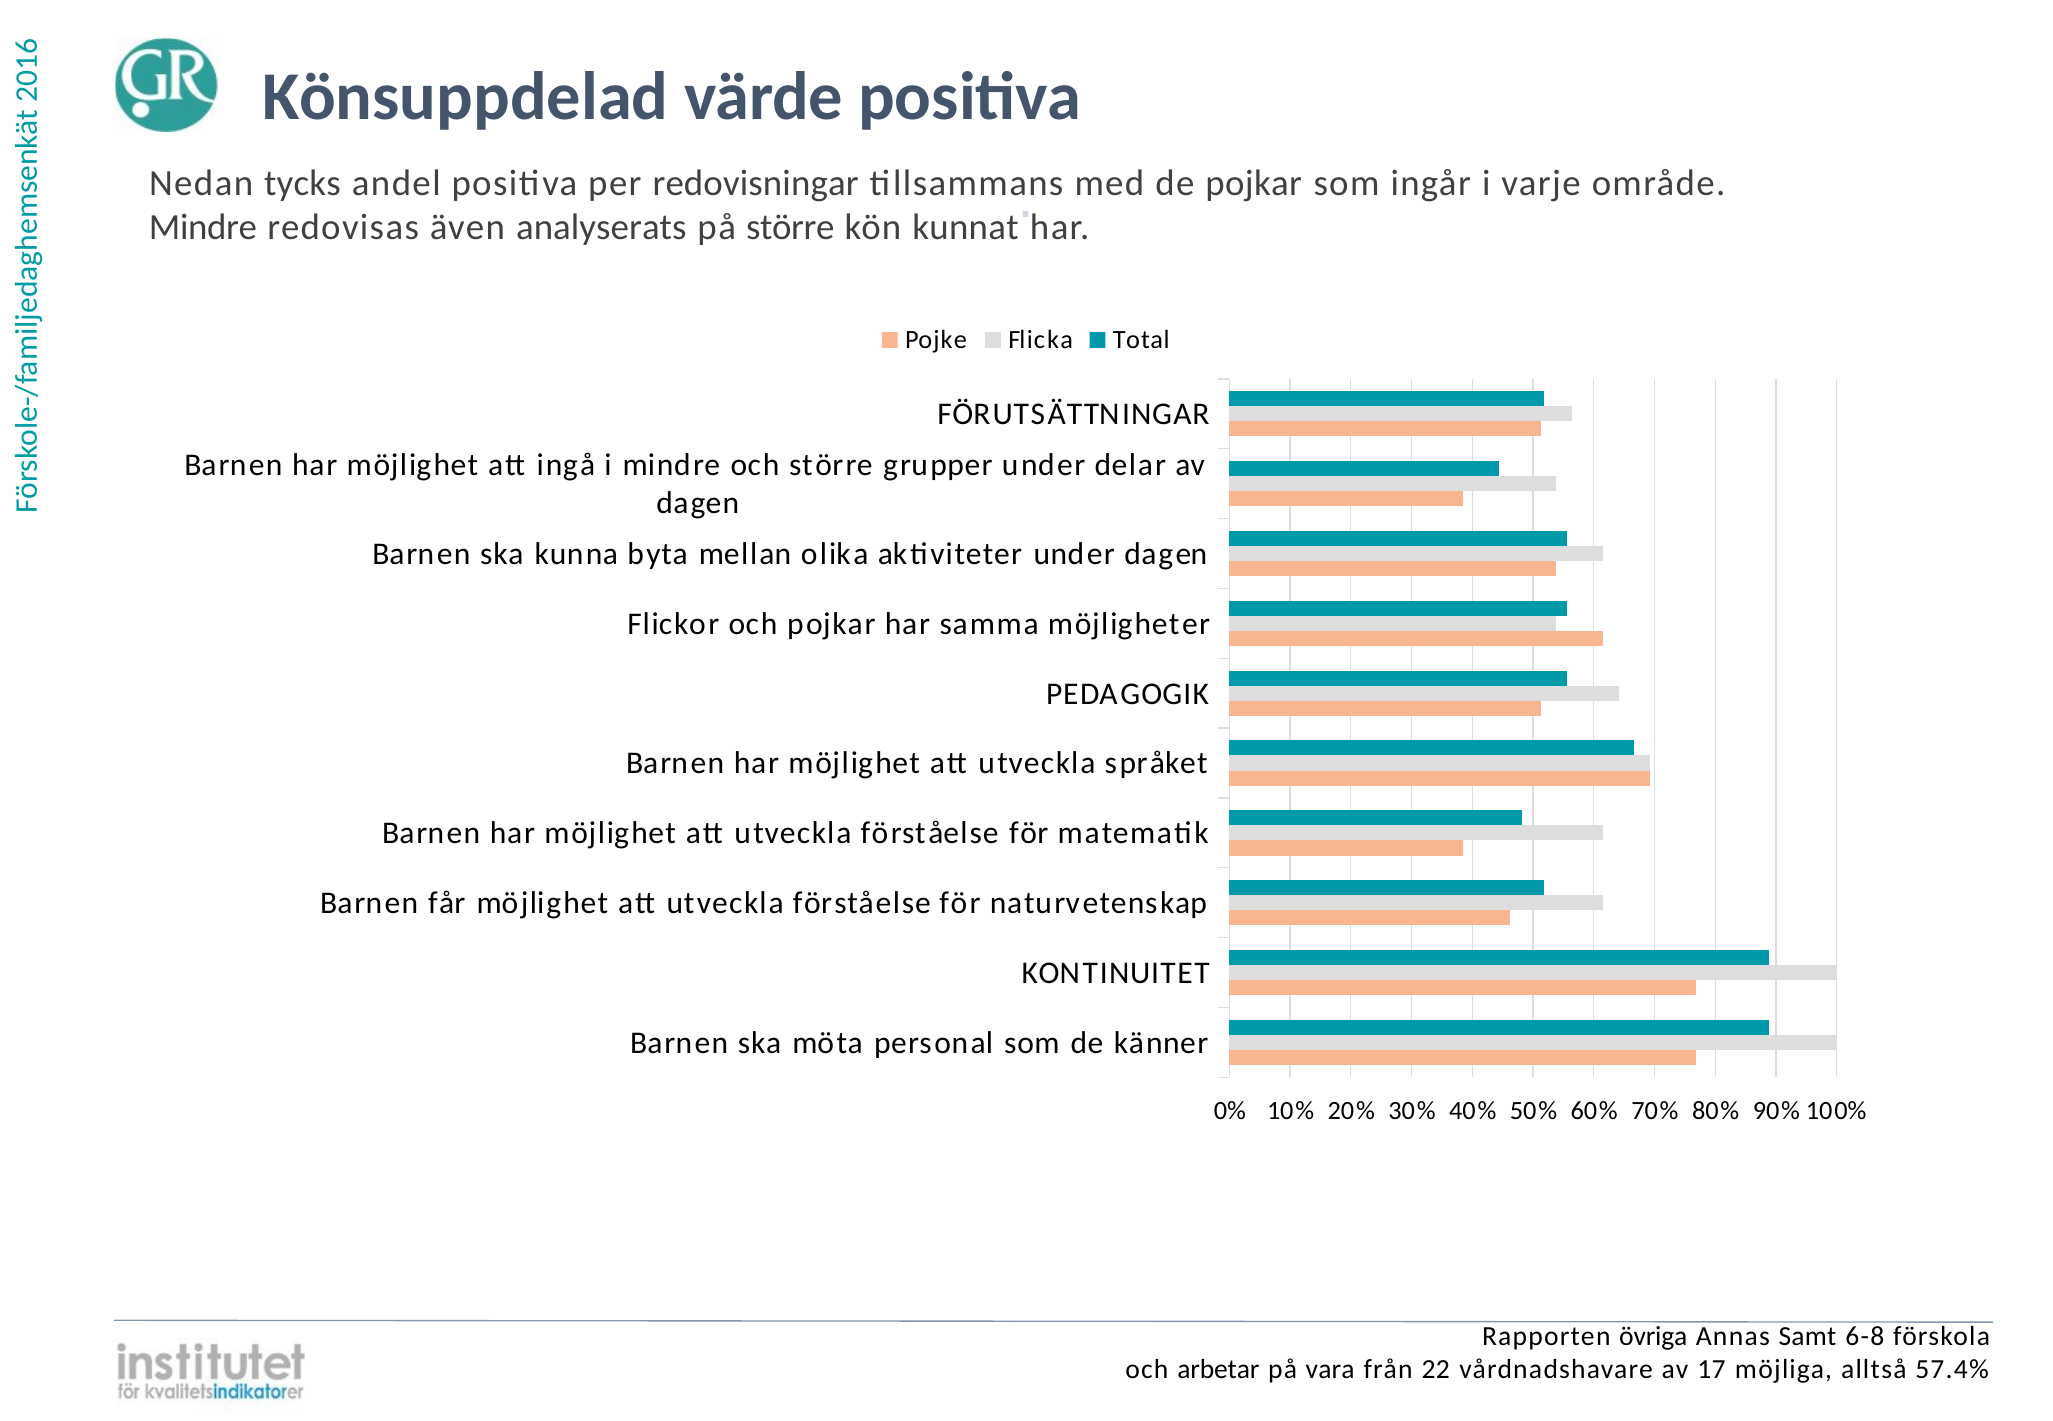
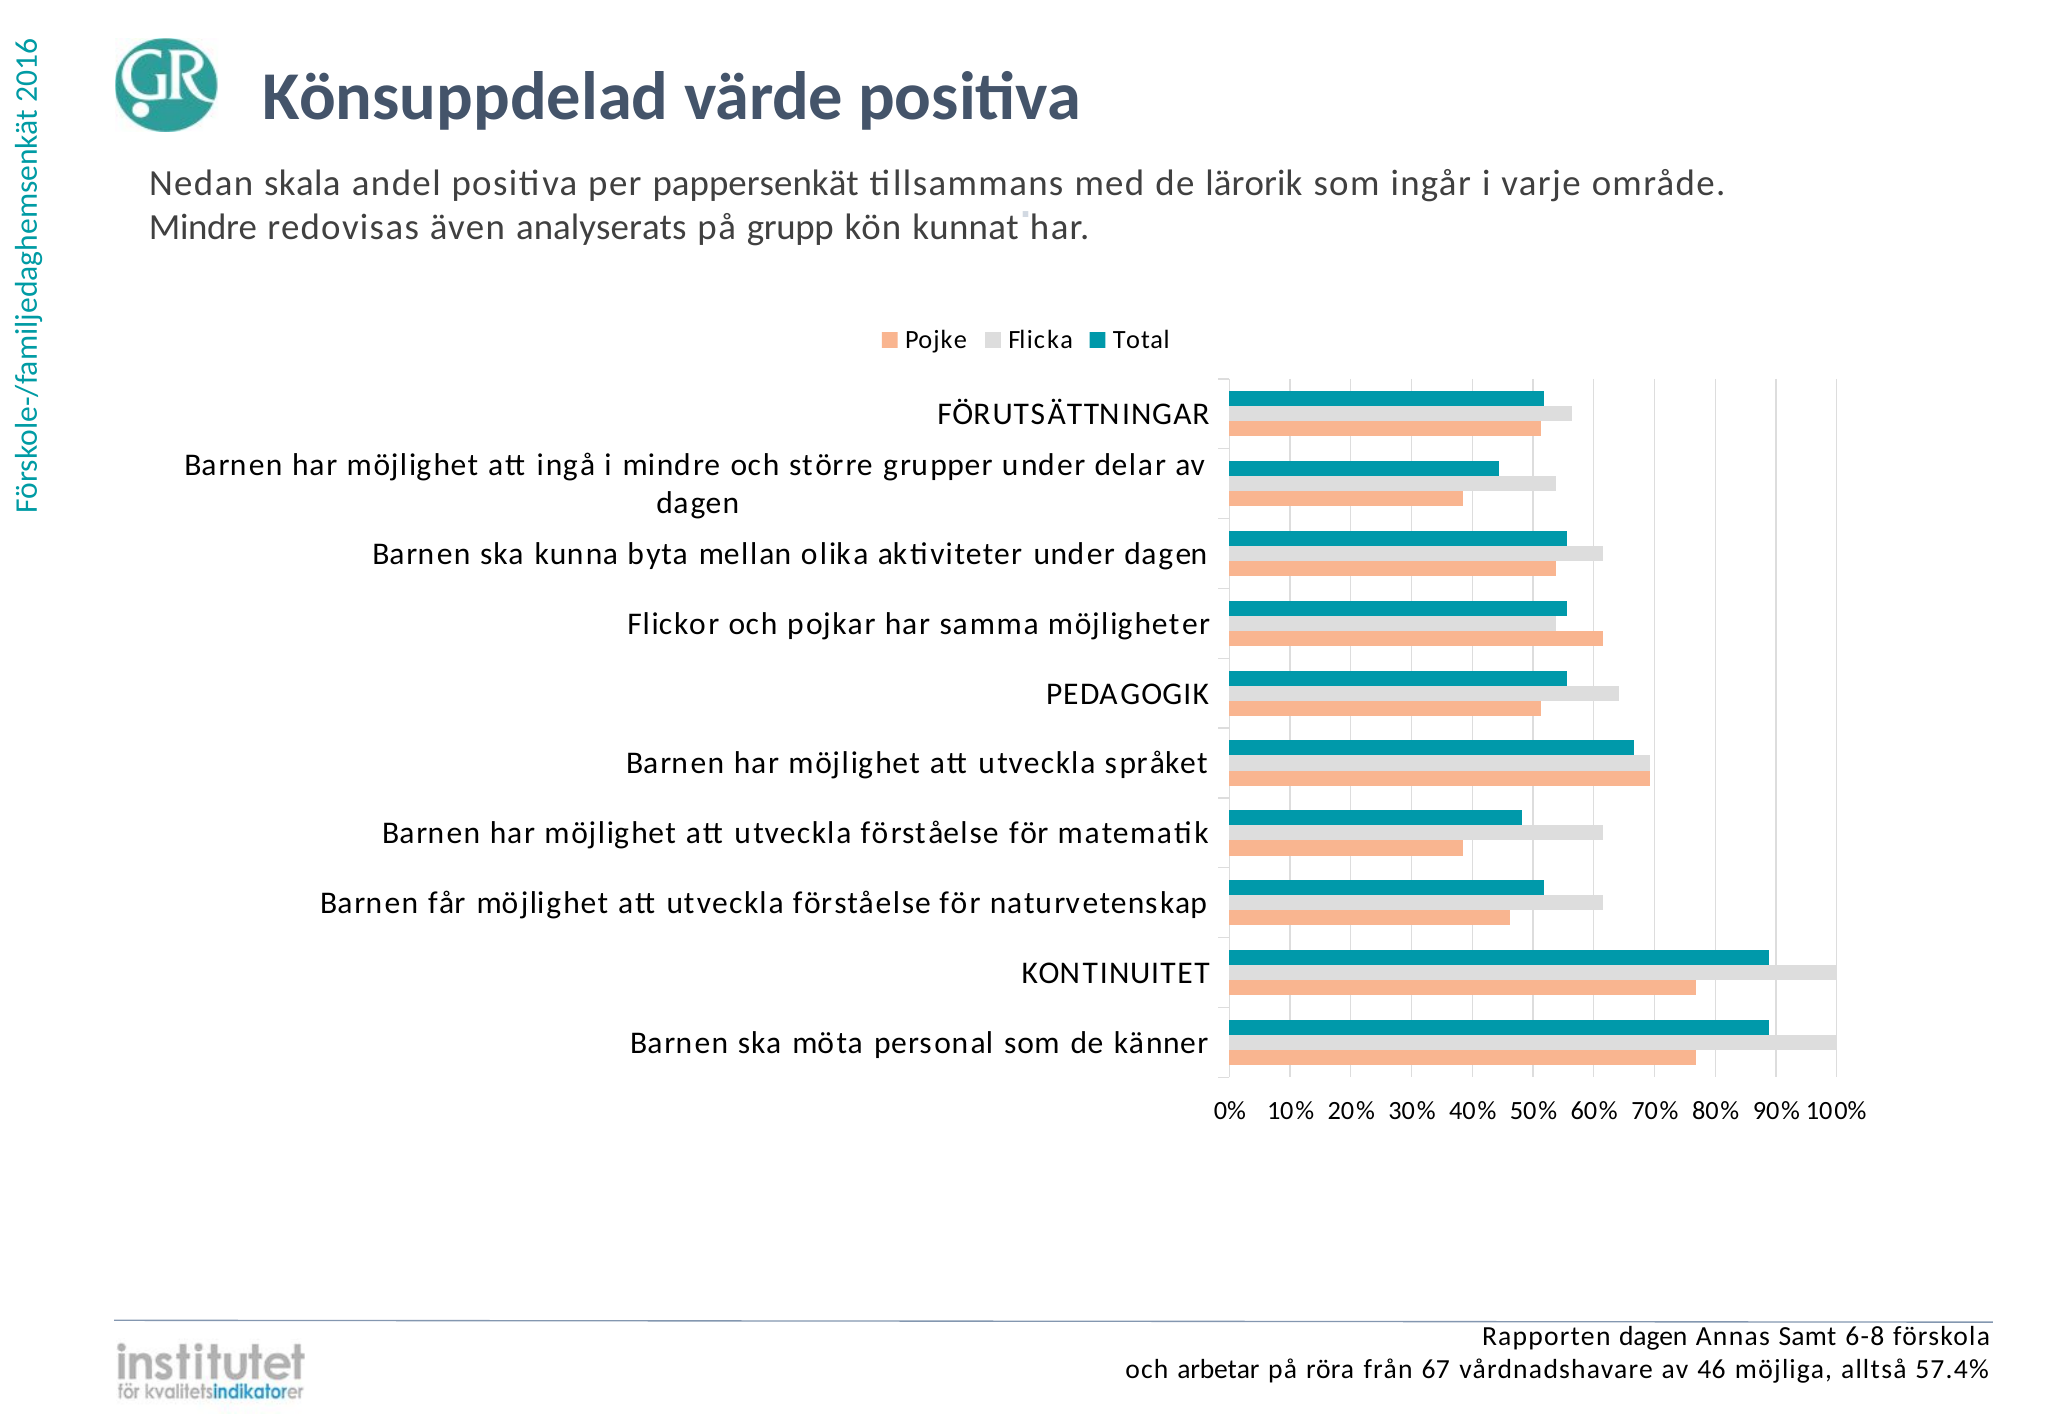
tycks: tycks -> skala (302, 183)
redovisningar: redovisningar -> pappersenkät (756, 183)
de pojkar: pojkar -> lärorik (1254, 183)
på större: större -> grupp (790, 228)
Rapporten övriga: övriga -> dagen (1653, 1337)
vara: vara -> röra (1330, 1370)
22: 22 -> 67 (1436, 1370)
17: 17 -> 46 (1711, 1370)
